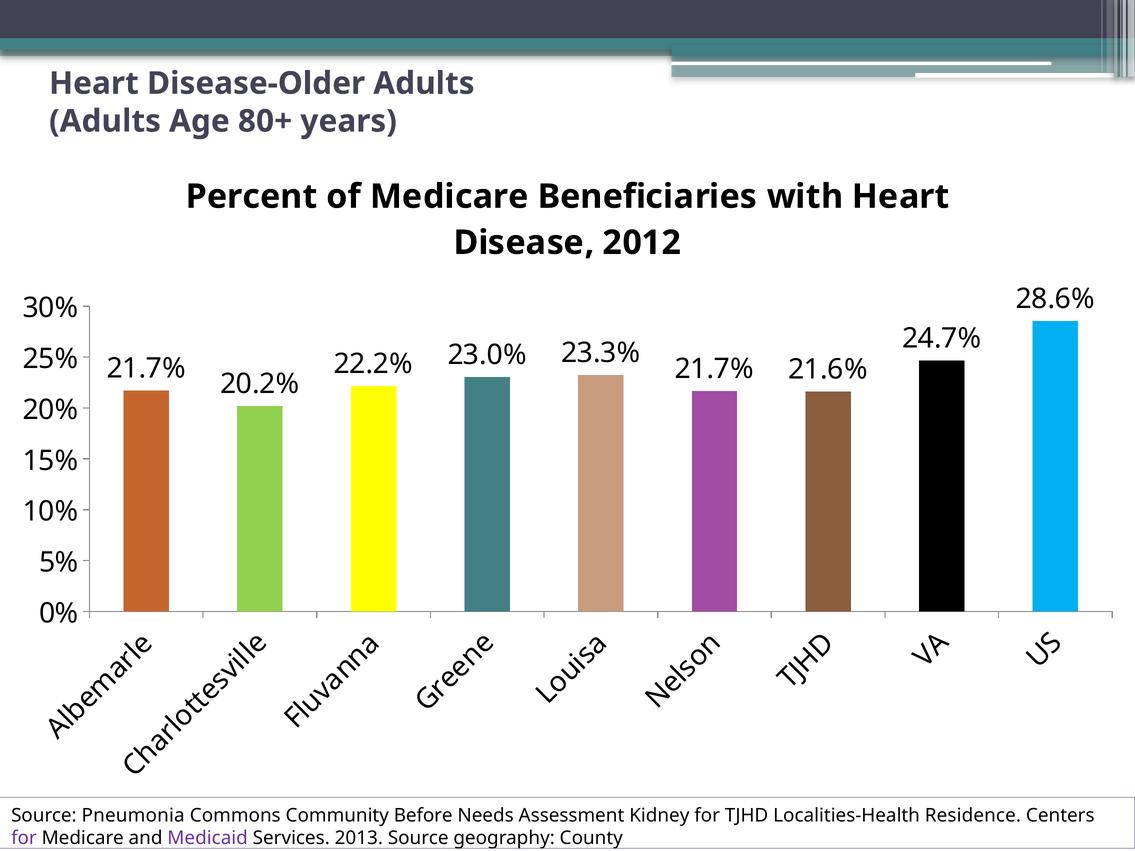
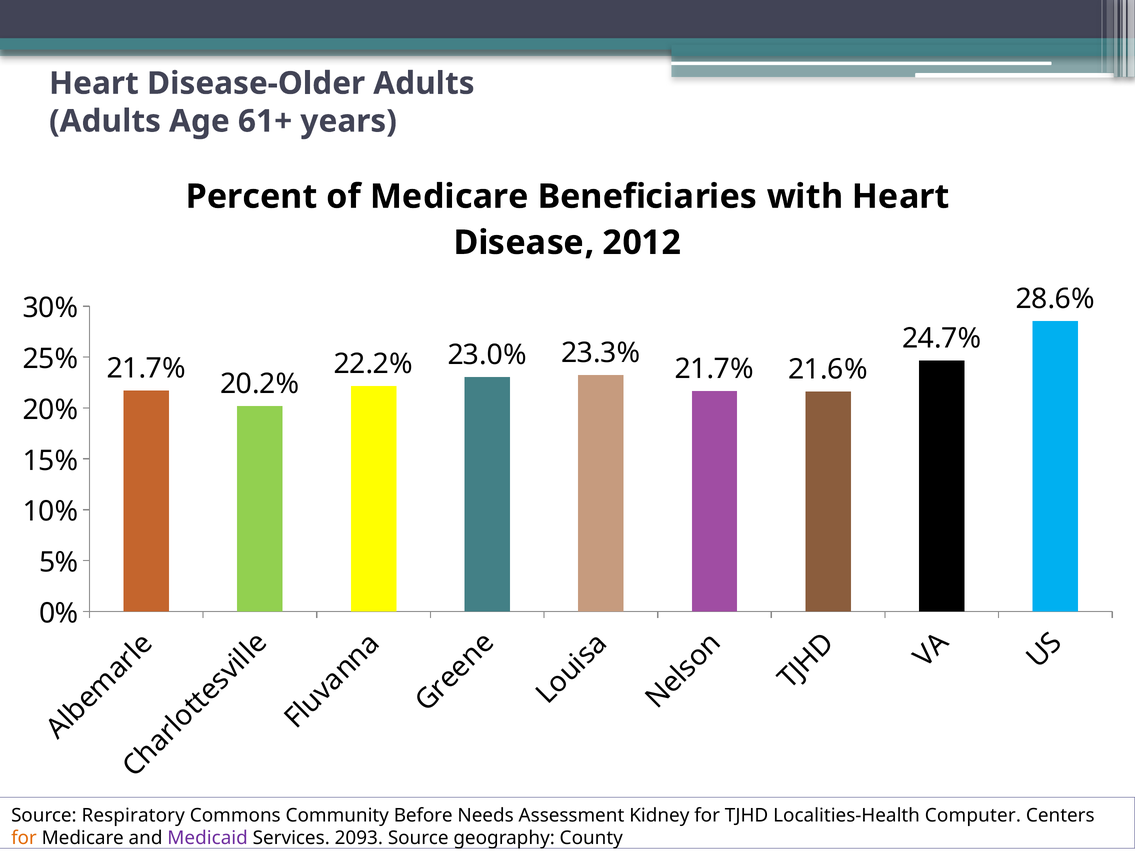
80+: 80+ -> 61+ (265, 121)
Pneumonia: Pneumonia -> Respiratory (133, 816)
Residence: Residence -> Computer (973, 816)
for colour: purple -> orange (24, 838)
2013: 2013 -> 2093 (359, 838)
